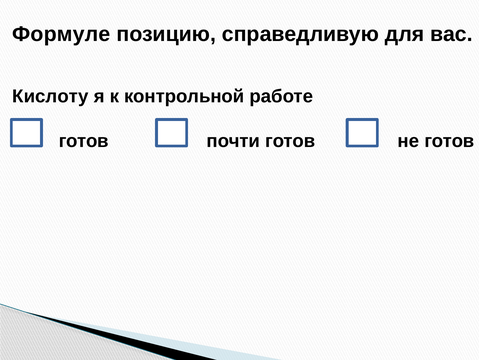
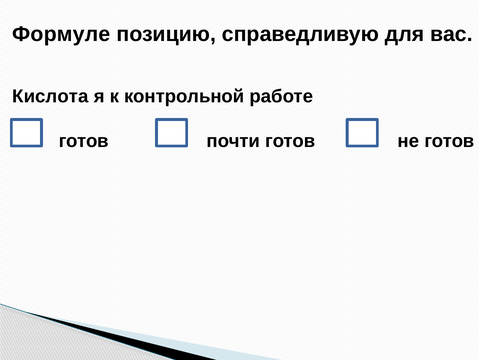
Кислоту: Кислоту -> Кислота (50, 96)
